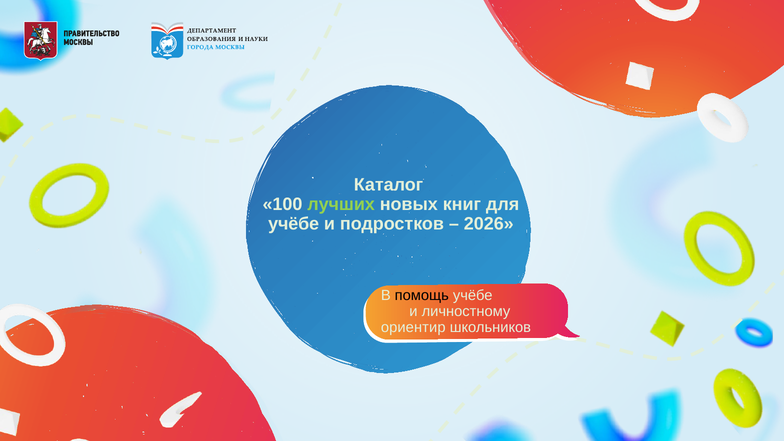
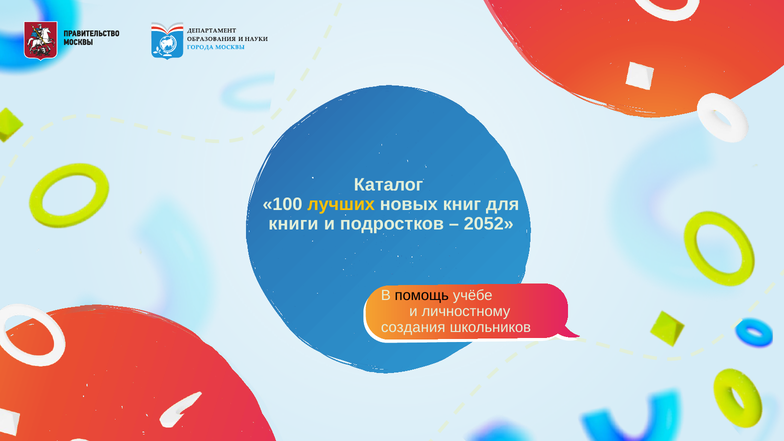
лучших colour: light green -> yellow (341, 204)
учёбе: учёбе -> книги (293, 224)
2026: 2026 -> 2052 (489, 224)
ориентир: ориентир -> создания (413, 327)
